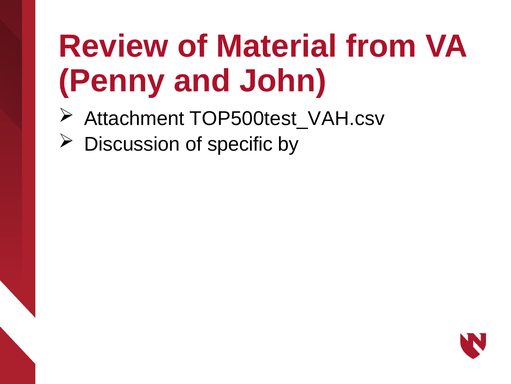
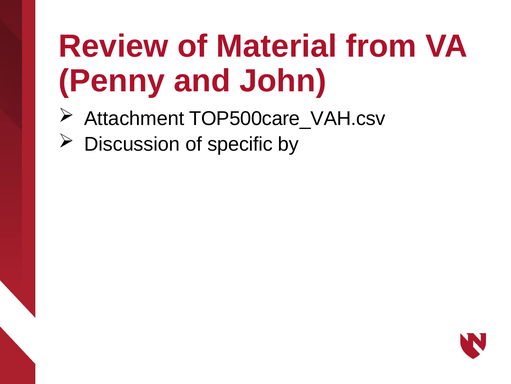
TOP500test_VAH.csv: TOP500test_VAH.csv -> TOP500care_VAH.csv (287, 118)
